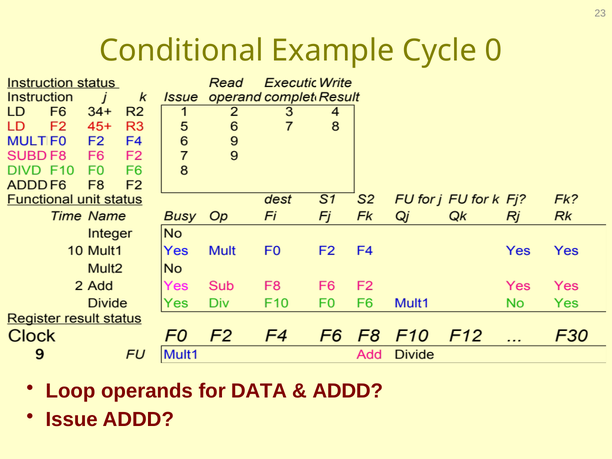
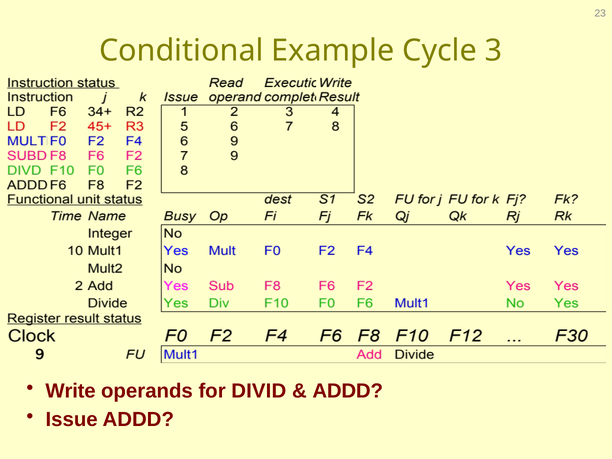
0: 0 -> 3 (494, 51)
Loop: Loop -> Write (71, 391)
DATA: DATA -> DIVID (259, 391)
